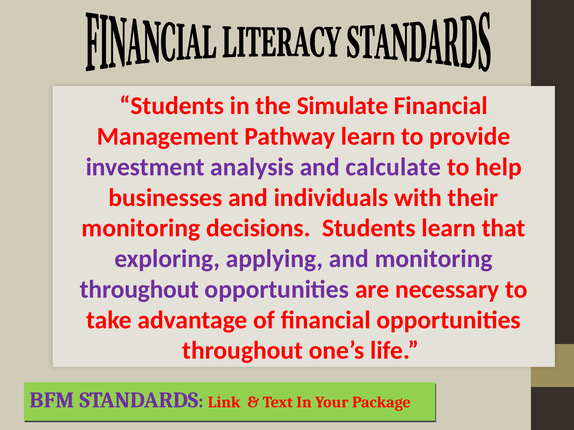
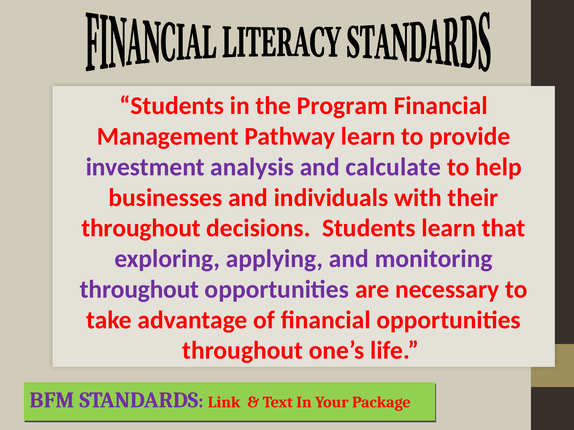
Simulate: Simulate -> Program (342, 106)
monitoring: monitoring -> throughout (141, 229)
